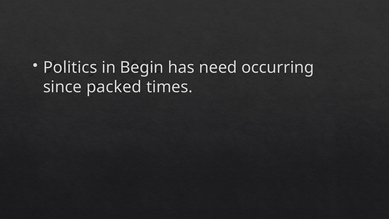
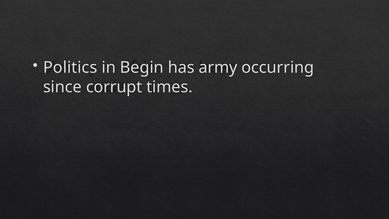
need: need -> army (218, 68)
packed: packed -> corrupt (114, 87)
